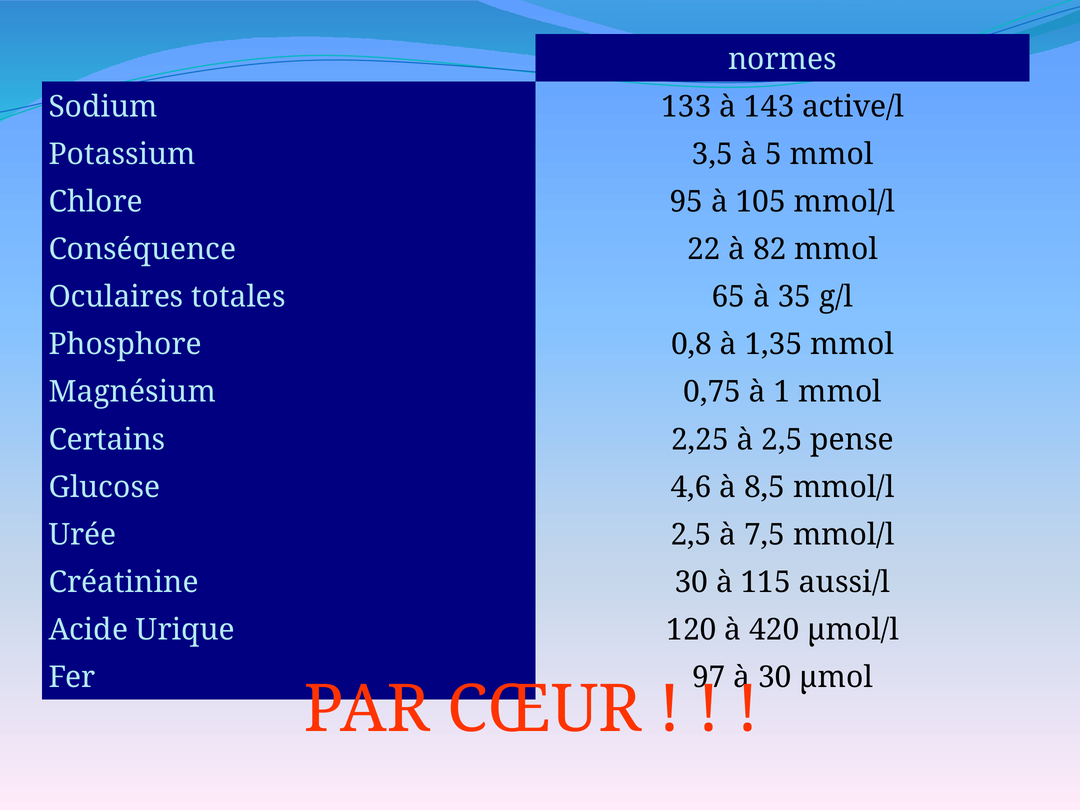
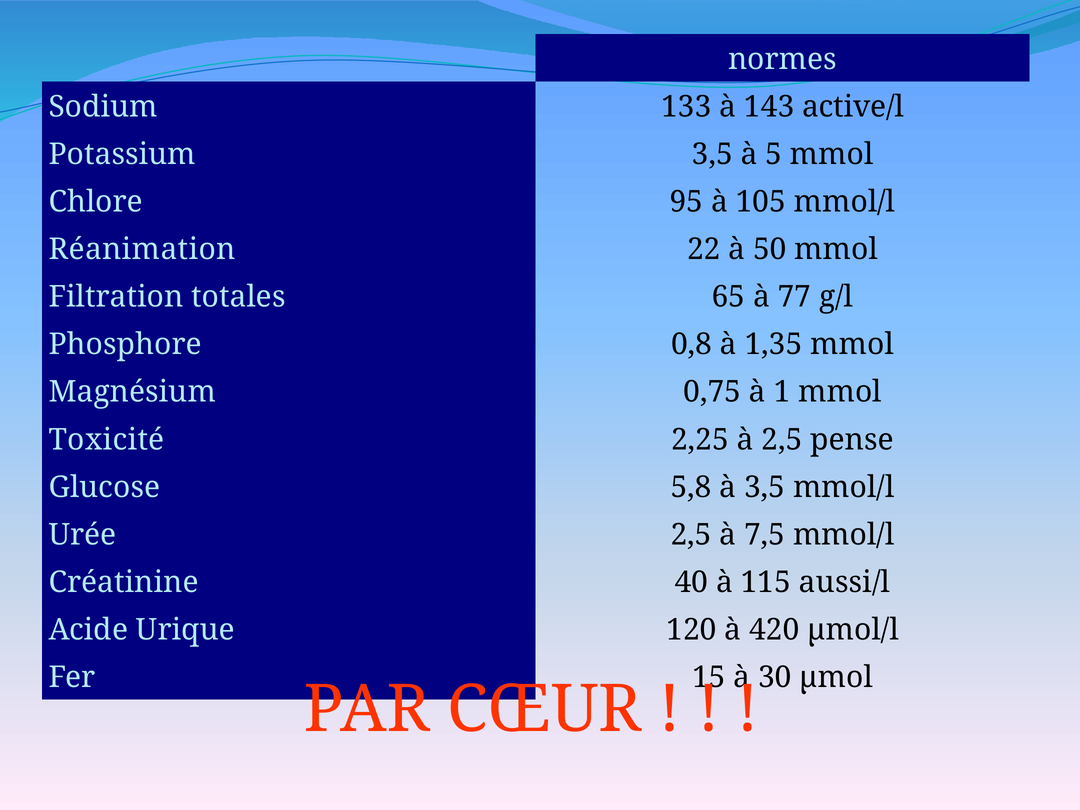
Conséquence: Conséquence -> Réanimation (142, 249)
82: 82 -> 50 (770, 249)
Oculaires: Oculaires -> Filtration (116, 297)
35: 35 -> 77 (795, 297)
Certains: Certains -> Toxicité (107, 440)
4,6: 4,6 -> 5,8 (691, 487)
à 8,5: 8,5 -> 3,5 (765, 487)
Créatinine 30: 30 -> 40 (691, 582)
97: 97 -> 15 (709, 677)
